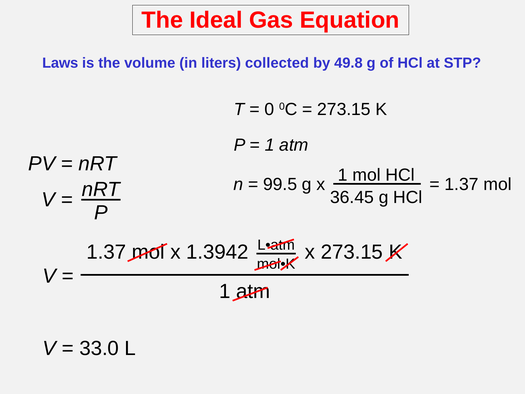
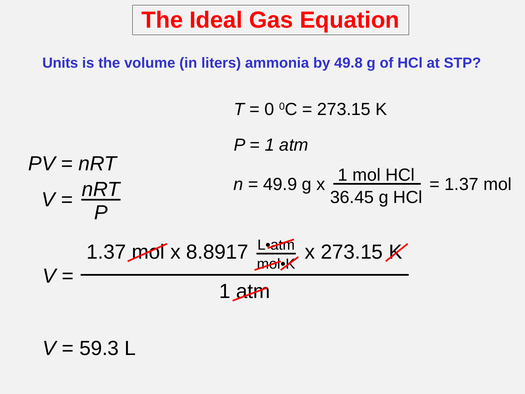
Laws: Laws -> Units (60, 63)
collected: collected -> ammonia (277, 63)
99.5: 99.5 -> 49.9 (280, 184)
1.3942: 1.3942 -> 8.8917 (217, 252)
33.0: 33.0 -> 59.3 (99, 348)
